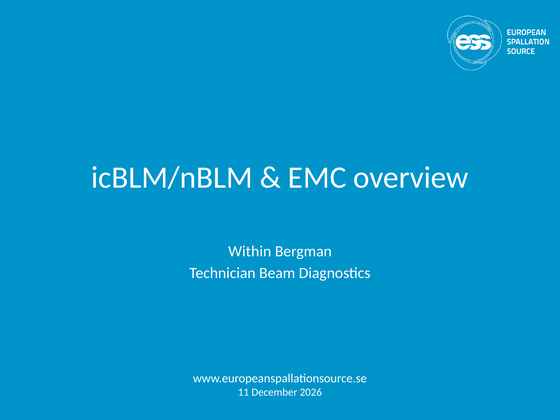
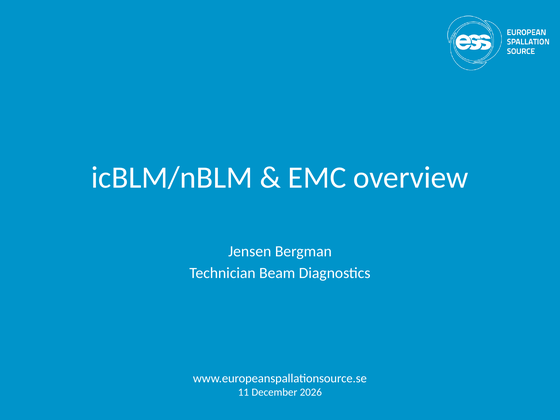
Within: Within -> Jensen (250, 251)
